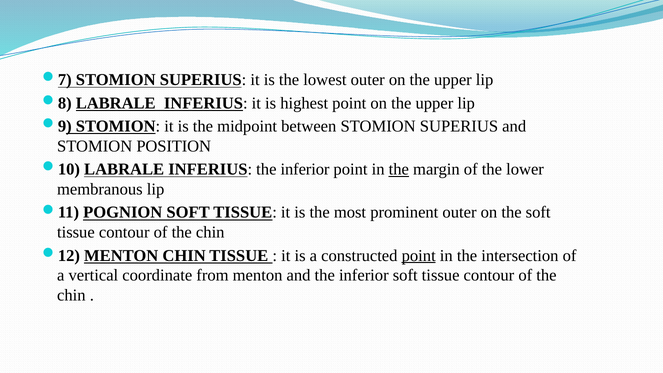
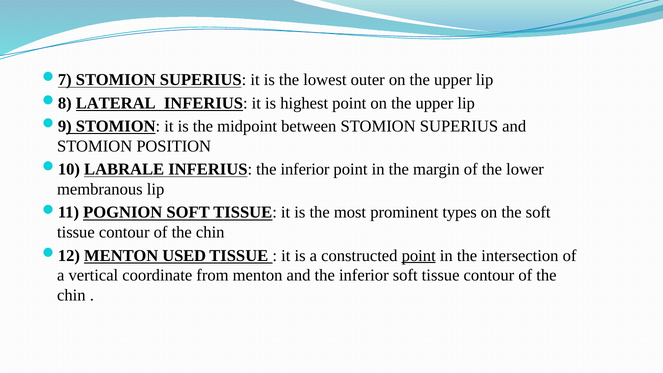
LABRALE: LABRALE -> LATERAL (116, 103)
the underline: present -> none (399, 169)
prominent outer: outer -> types (460, 212)
MENTON CHIN: CHIN -> USED (184, 256)
